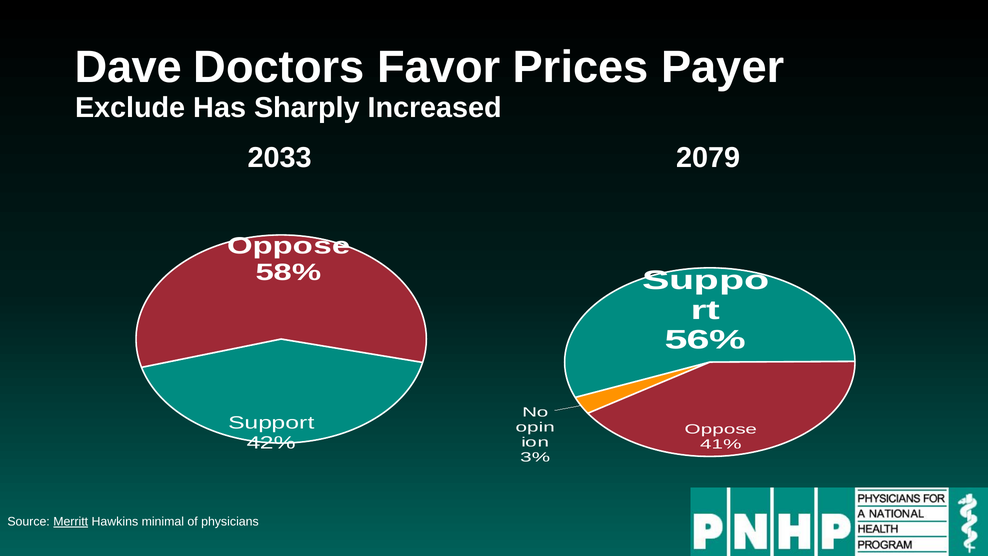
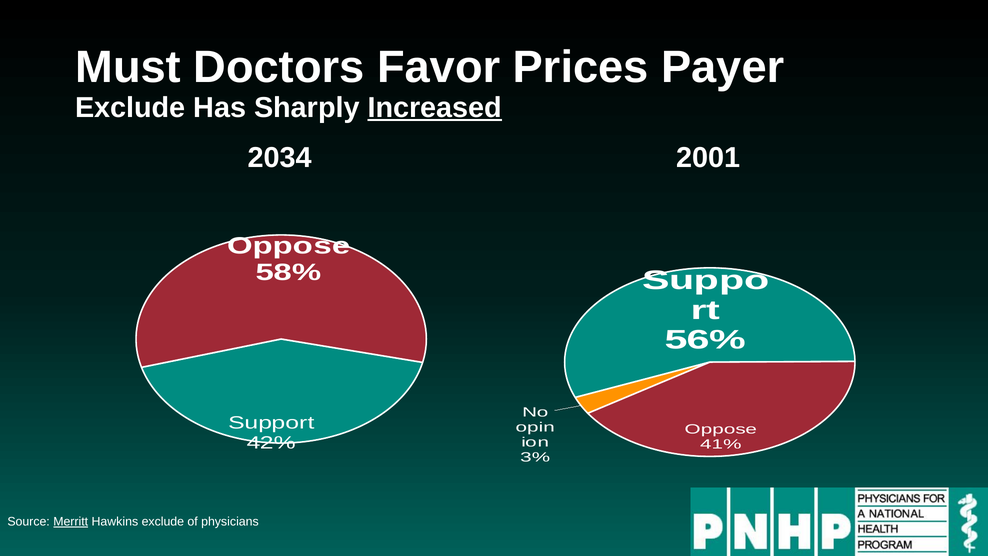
Dave: Dave -> Must (128, 67)
Increased underline: none -> present (435, 108)
2033: 2033 -> 2034 (280, 158)
2079: 2079 -> 2001 (708, 158)
Hawkins minimal: minimal -> exclude (163, 522)
